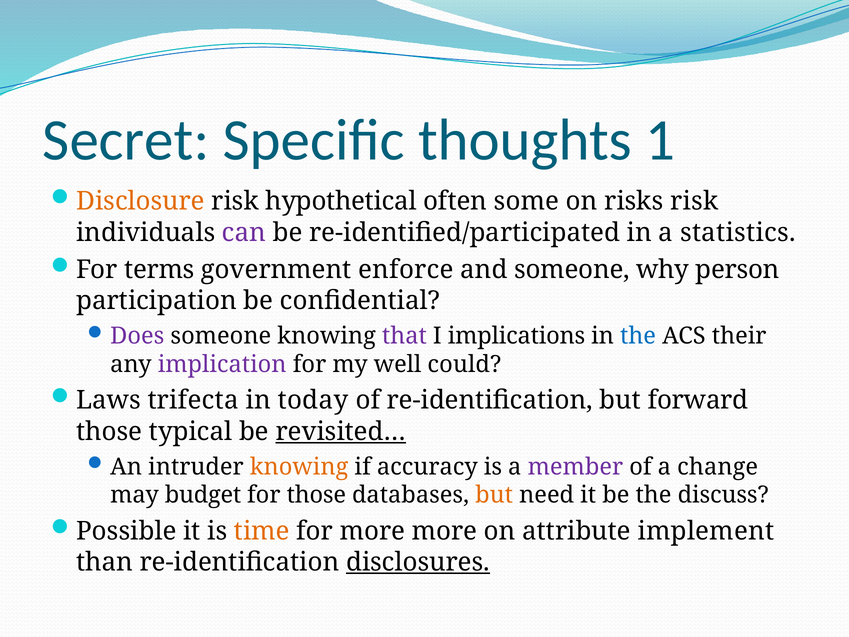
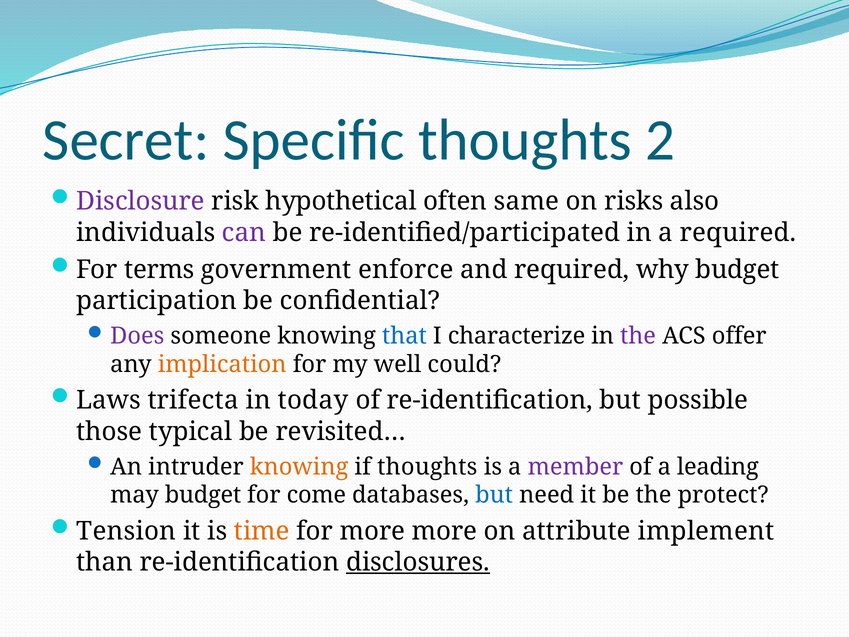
1: 1 -> 2 (660, 140)
Disclosure colour: orange -> purple (141, 201)
some: some -> same (526, 201)
risks risk: risk -> also (695, 201)
a statistics: statistics -> required (738, 232)
and someone: someone -> required (572, 270)
why person: person -> budget (737, 270)
that colour: purple -> blue (404, 336)
implications: implications -> characterize (517, 336)
the colour: blue -> purple (638, 336)
their: their -> offer (739, 336)
implication colour: purple -> orange (222, 364)
forward: forward -> possible (698, 400)
revisited… underline: present -> none (341, 431)
if accuracy: accuracy -> thoughts (427, 467)
change: change -> leading (718, 467)
for those: those -> come (316, 495)
but colour: orange -> blue (494, 495)
discuss: discuss -> protect (723, 495)
Possible: Possible -> Tension (126, 531)
